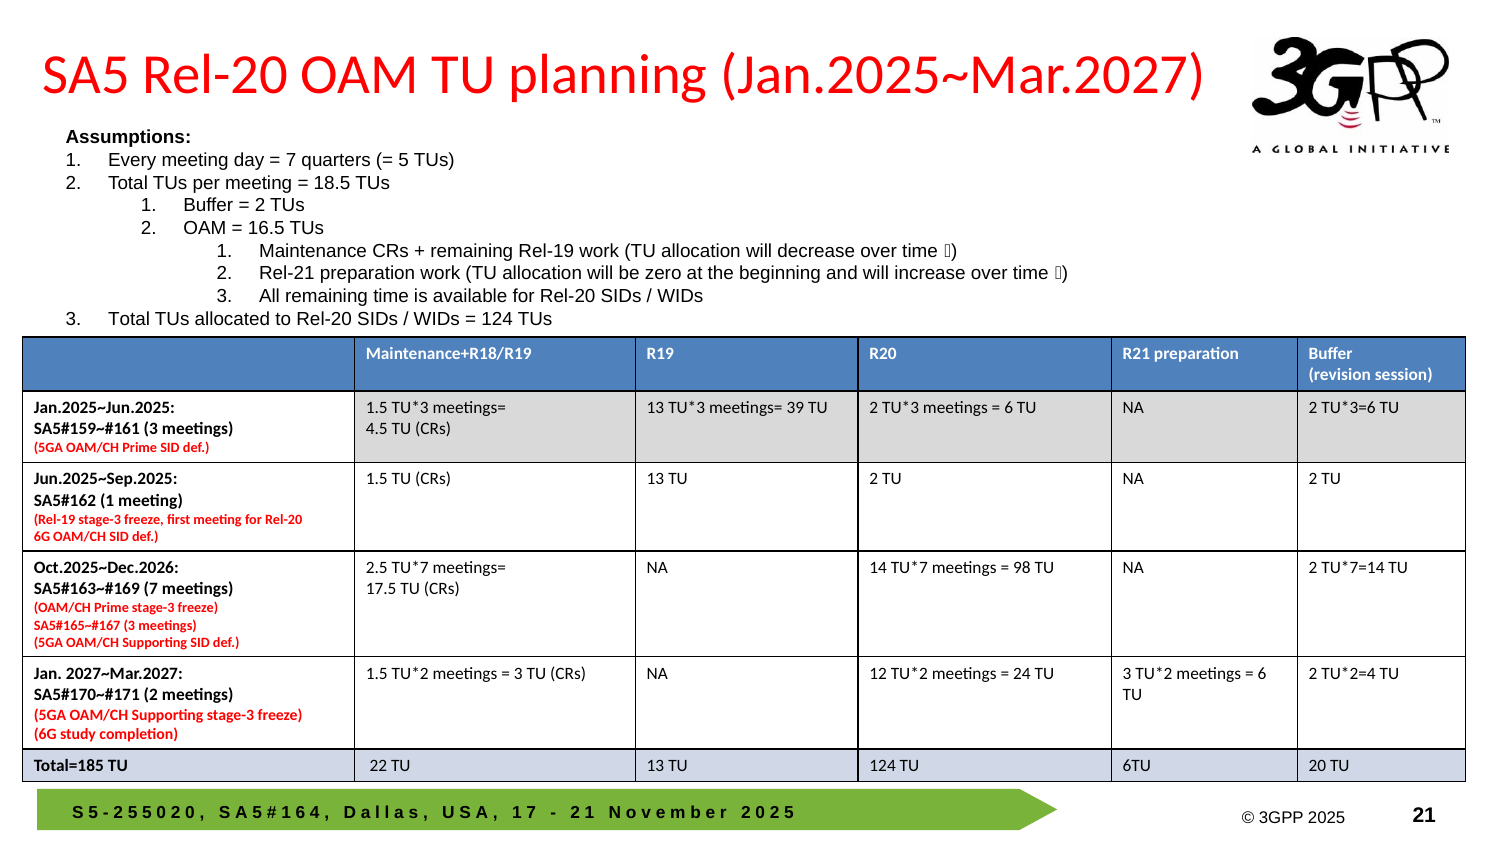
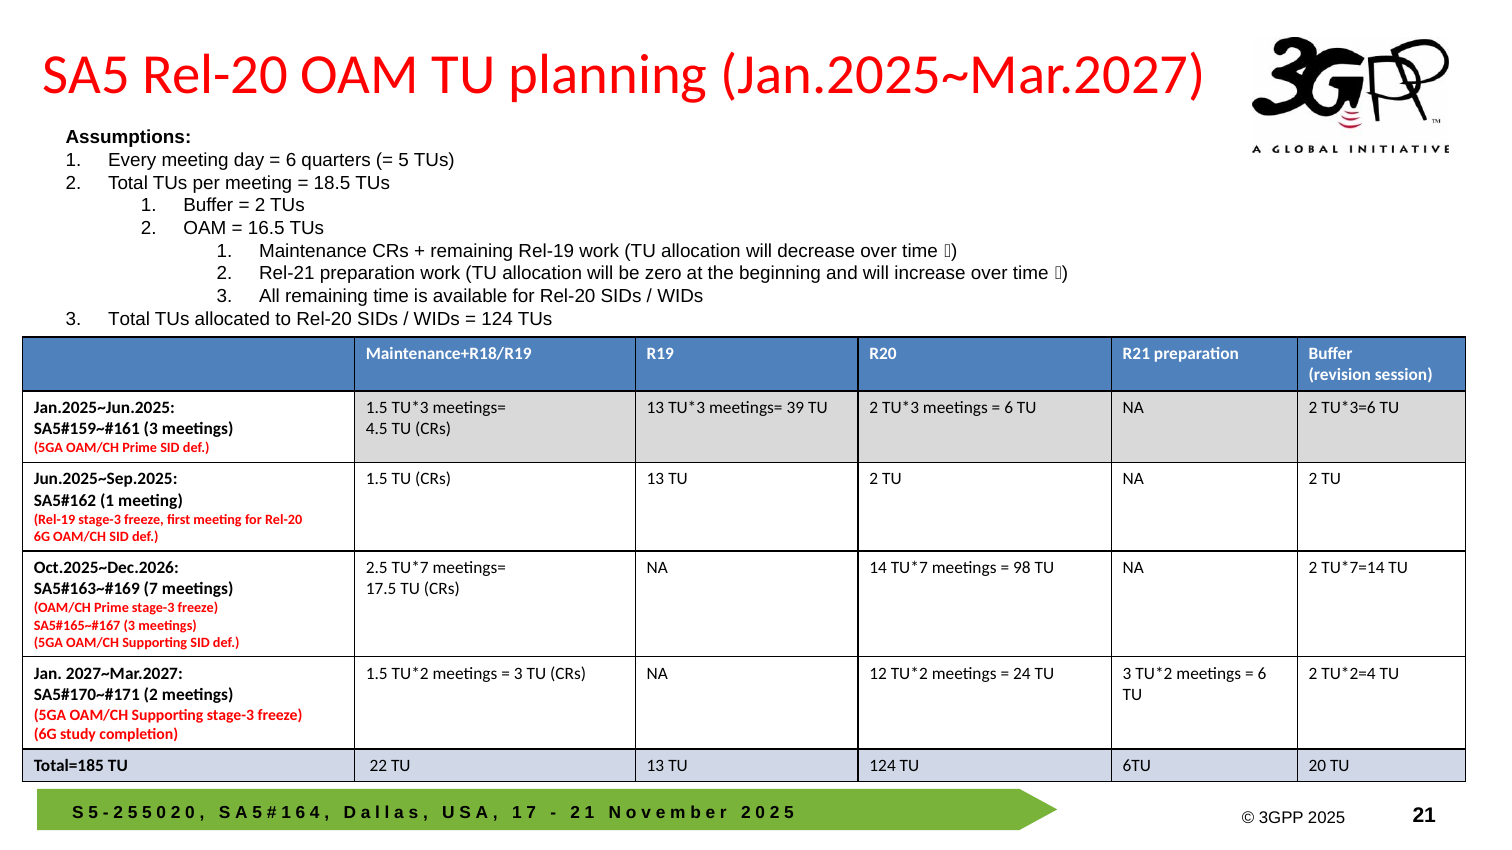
7: 7 -> 6 (291, 160)
